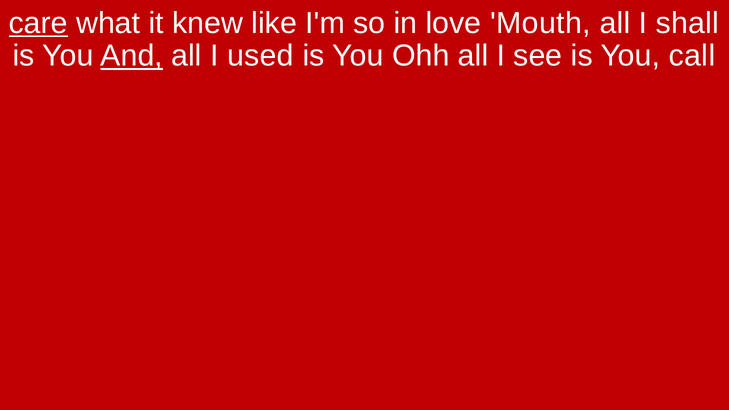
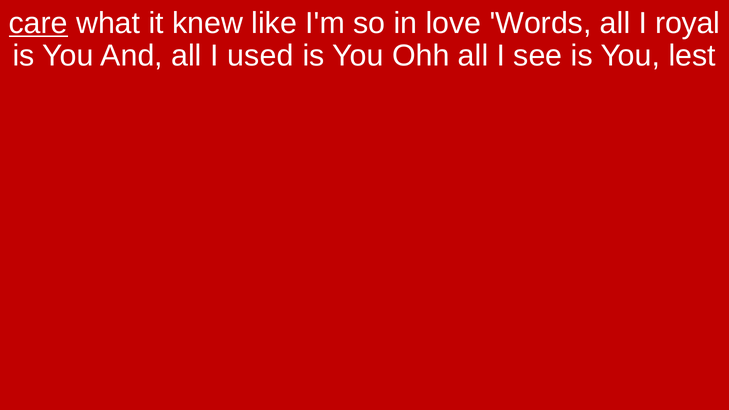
Mouth: Mouth -> Words (541, 23)
shall: shall -> royal (688, 23)
And underline: present -> none (132, 56)
call: call -> lest (692, 56)
